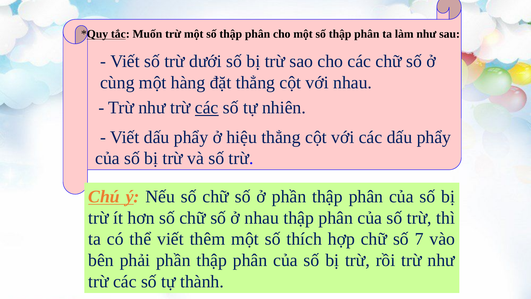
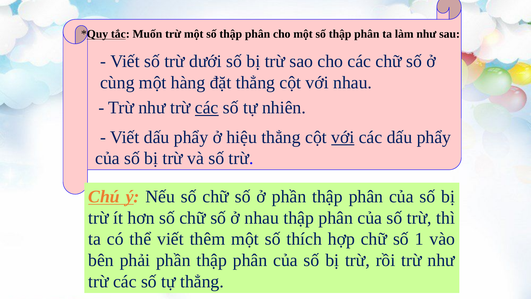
với underline: none -> present (343, 137)
7: 7 -> 1 (419, 239)
tự thành: thành -> thẳng (202, 281)
